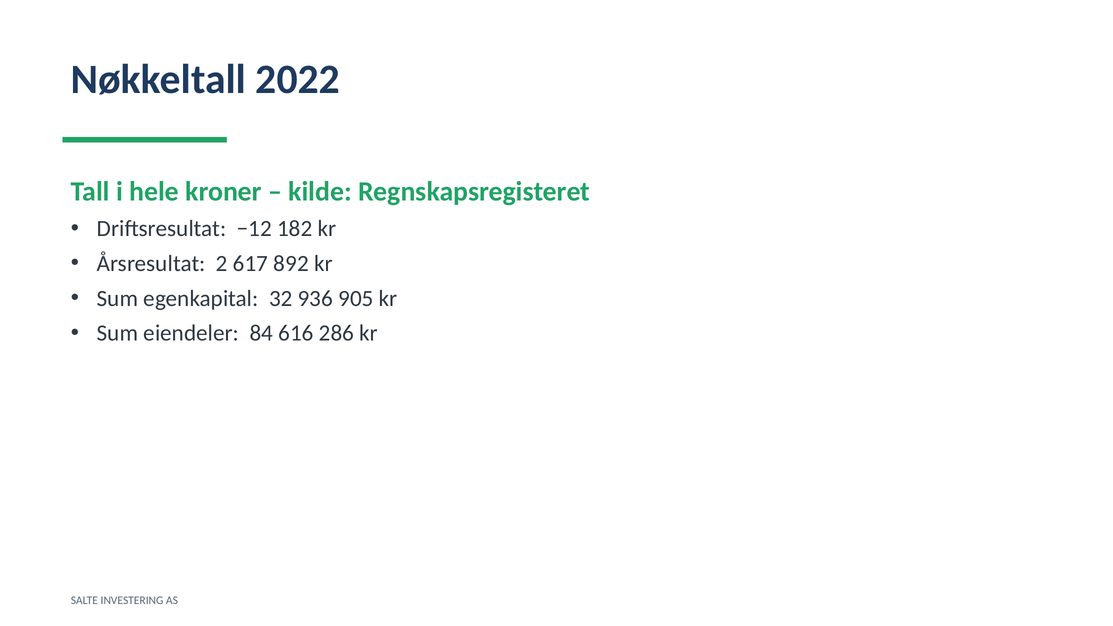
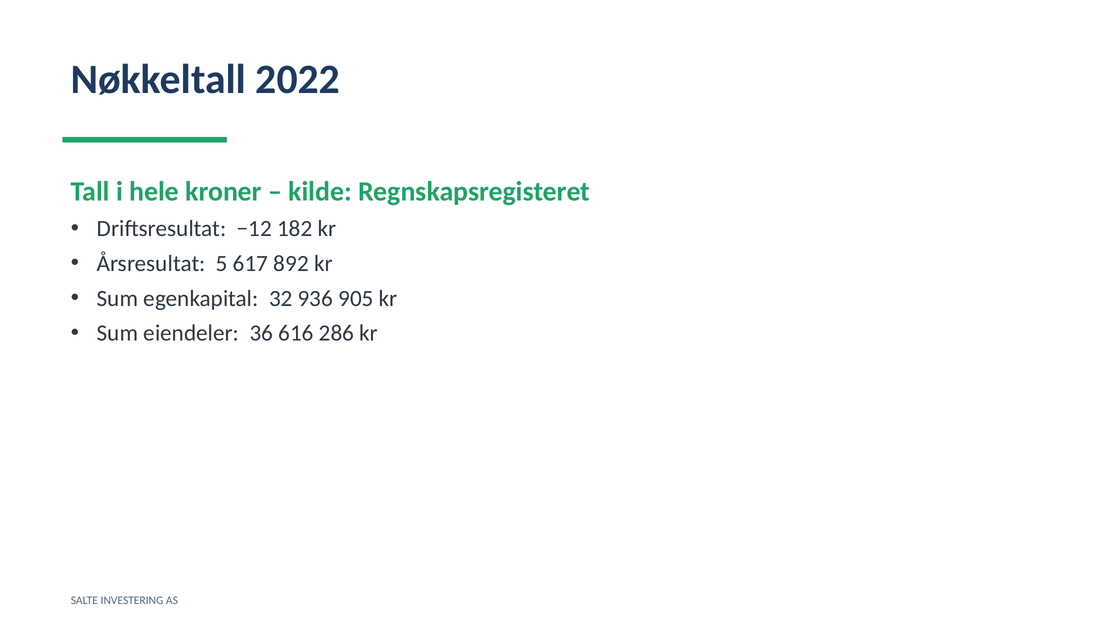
2: 2 -> 5 (222, 264)
84: 84 -> 36 (261, 333)
